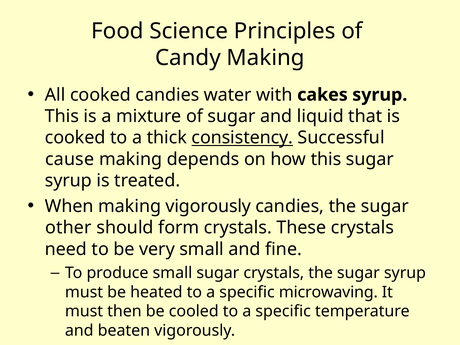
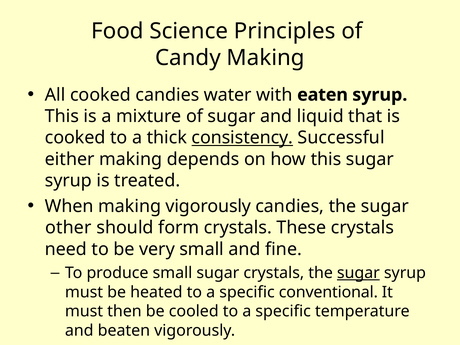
cakes: cakes -> eaten (323, 95)
cause: cause -> either (70, 159)
sugar underline: none -> present (358, 273)
microwaving: microwaving -> conventional (328, 292)
